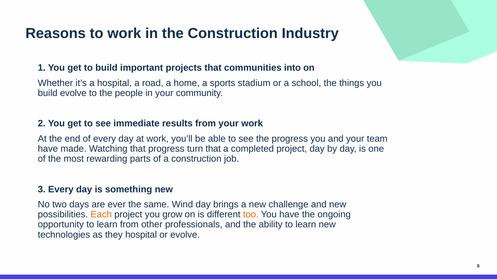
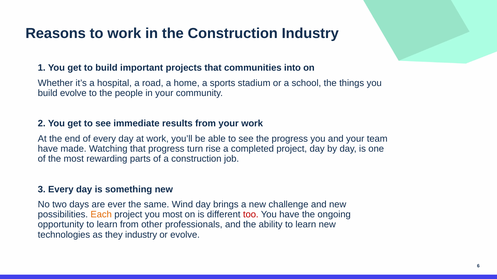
turn that: that -> rise (213, 149)
you grow: grow -> most (172, 215)
too colour: orange -> red (251, 215)
they hospital: hospital -> industry (141, 235)
